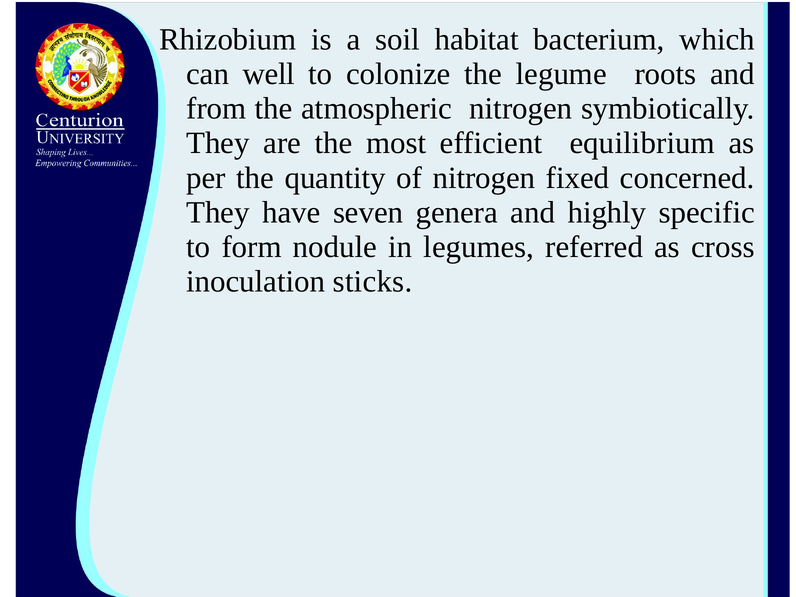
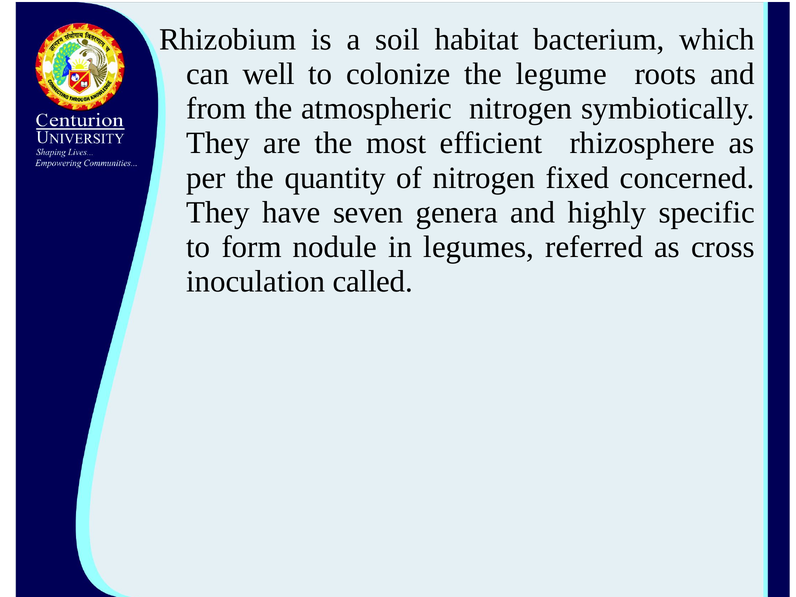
equilibrium: equilibrium -> rhizosphere (642, 143)
sticks: sticks -> called (373, 282)
